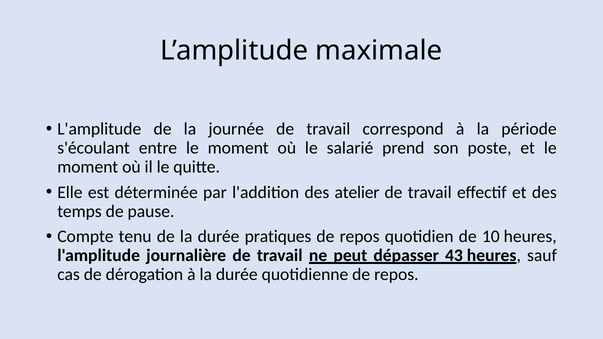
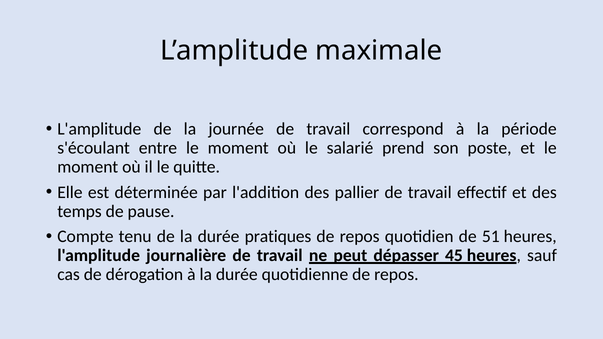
atelier: atelier -> pallier (357, 192)
10: 10 -> 51 (491, 237)
43: 43 -> 45 (454, 256)
